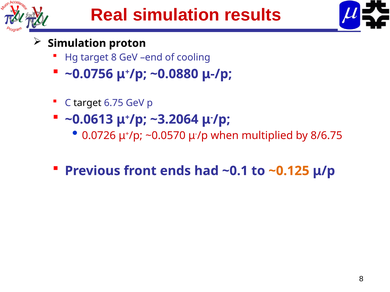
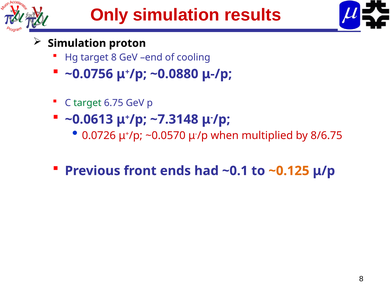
Real: Real -> Only (109, 15)
target colour: black -> green (87, 103)
~3.2064: ~3.2064 -> ~7.3148 (174, 120)
